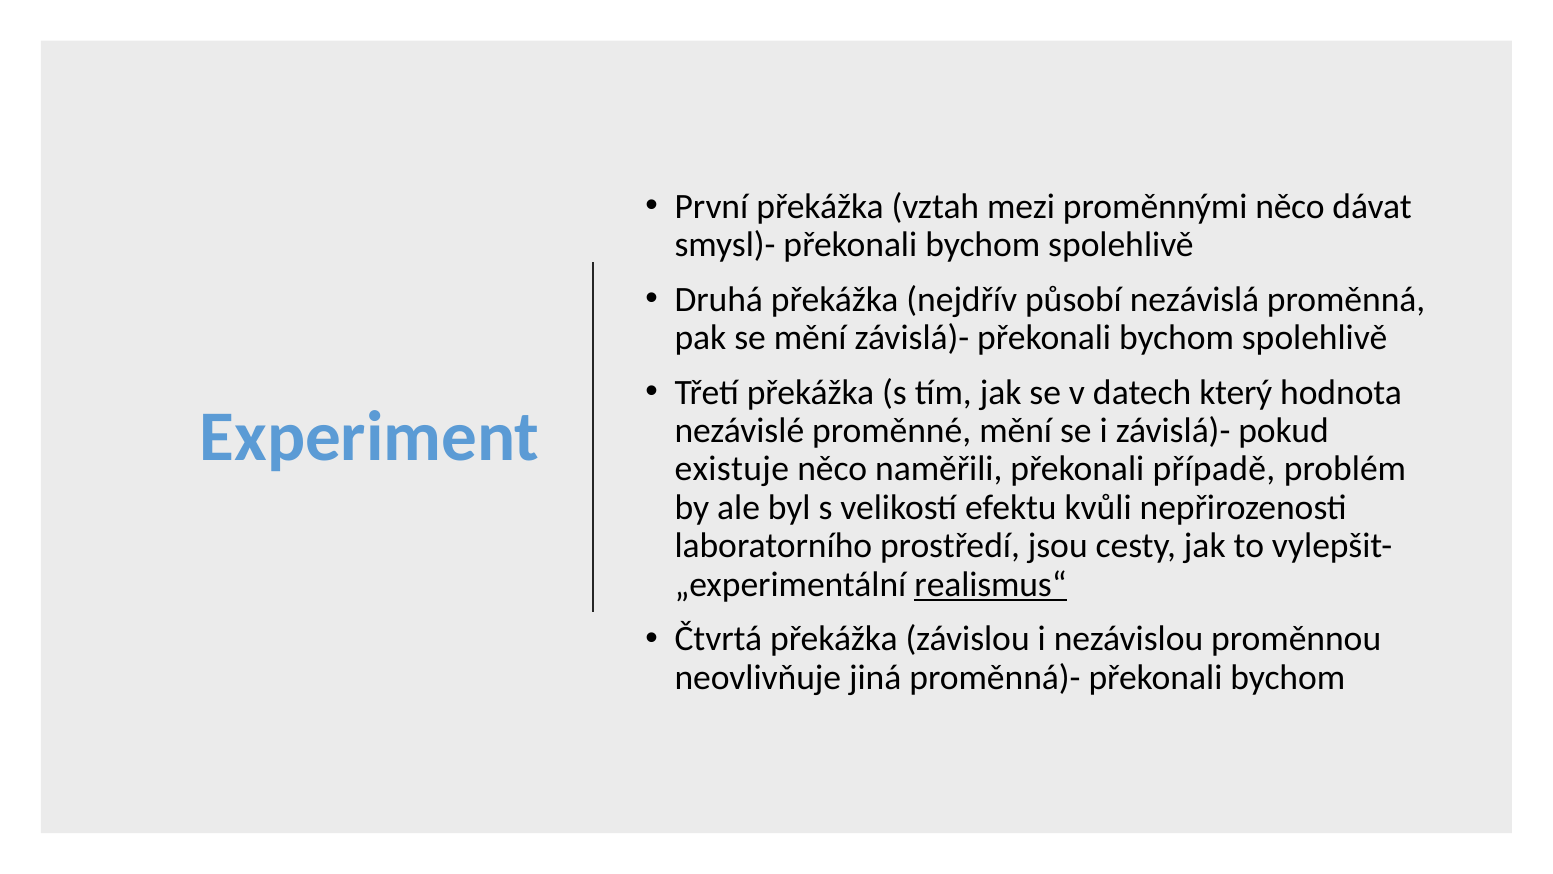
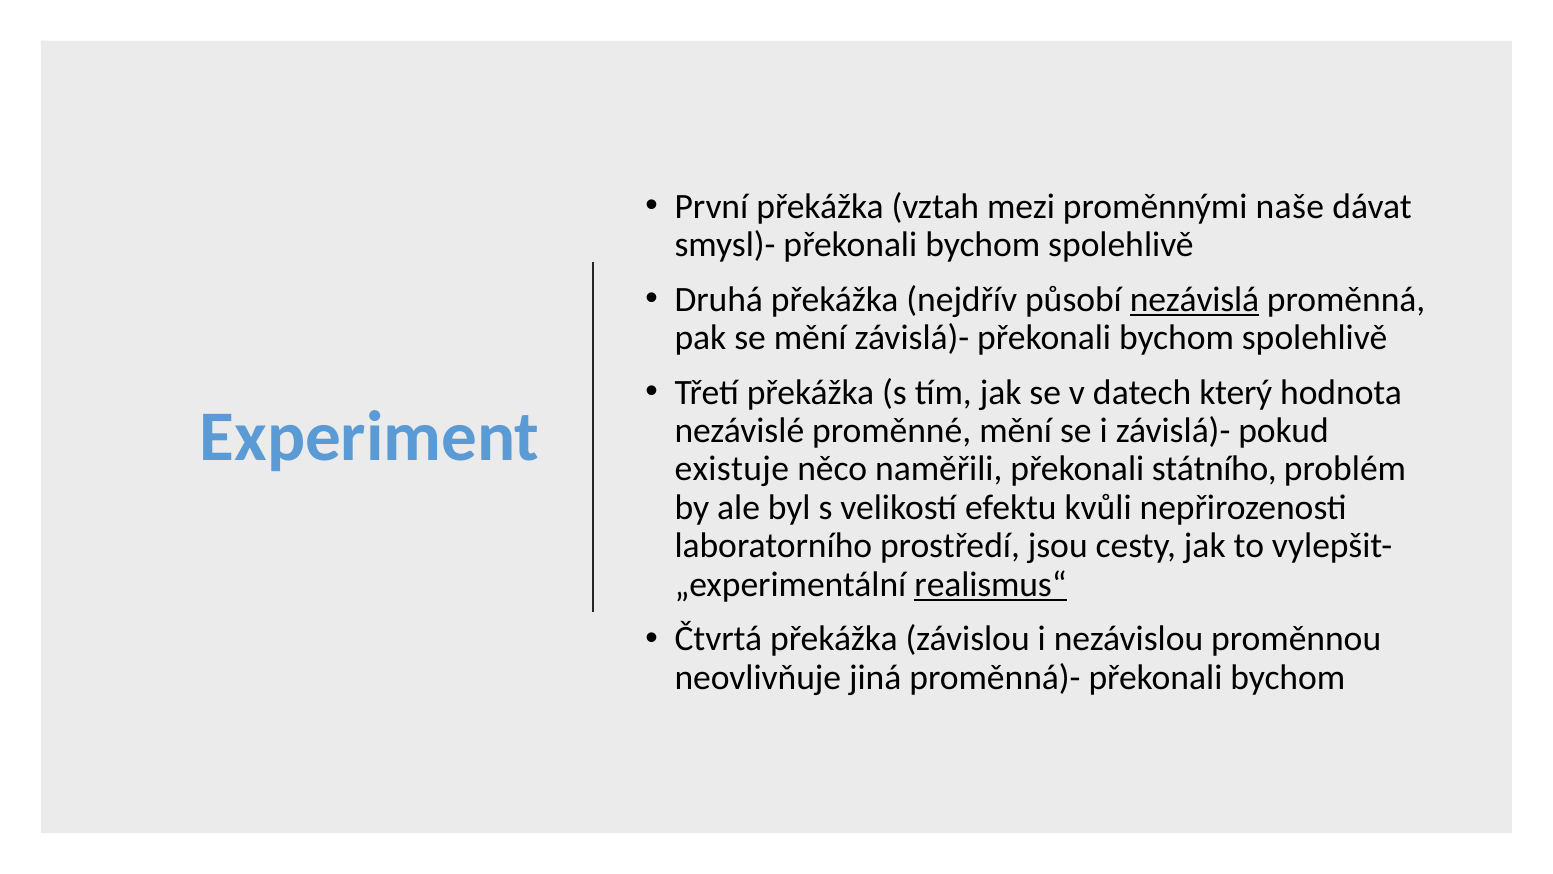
proměnnými něco: něco -> naše (1290, 206)
nezávislá underline: none -> present (1195, 299)
případě: případě -> státního (1214, 469)
